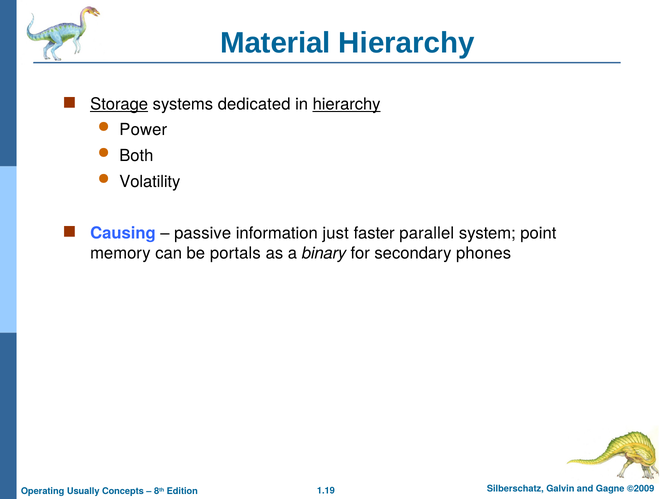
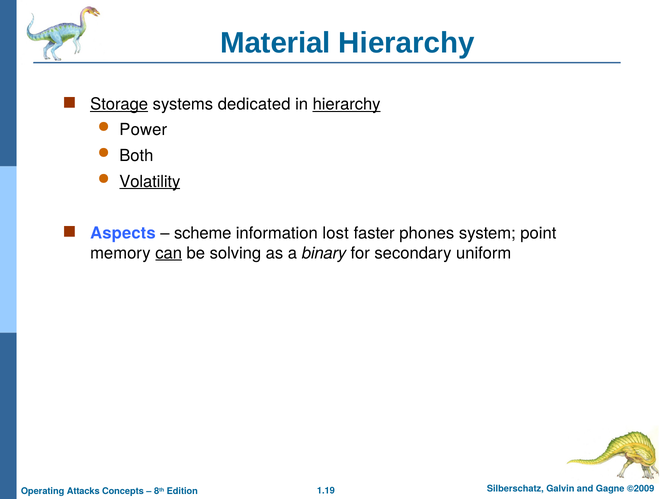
Volatility underline: none -> present (150, 181)
Causing: Causing -> Aspects (123, 233)
passive: passive -> scheme (203, 233)
just: just -> lost (336, 233)
parallel: parallel -> phones (427, 233)
can underline: none -> present (169, 253)
portals: portals -> solving (235, 253)
phones: phones -> uniform (484, 253)
Usually: Usually -> Attacks (83, 491)
